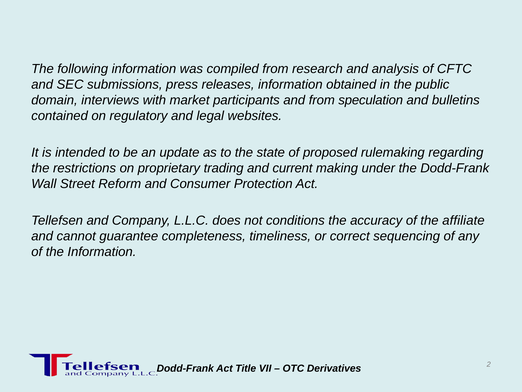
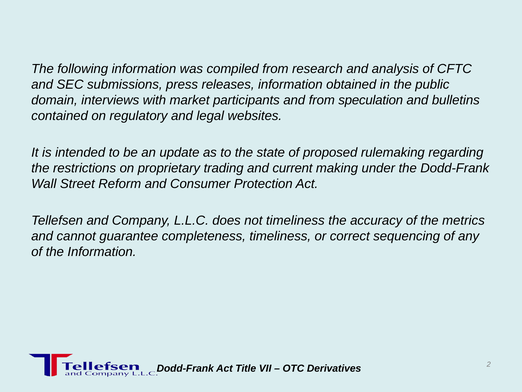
not conditions: conditions -> timeliness (295, 220)
affiliate: affiliate -> metrics (463, 220)
